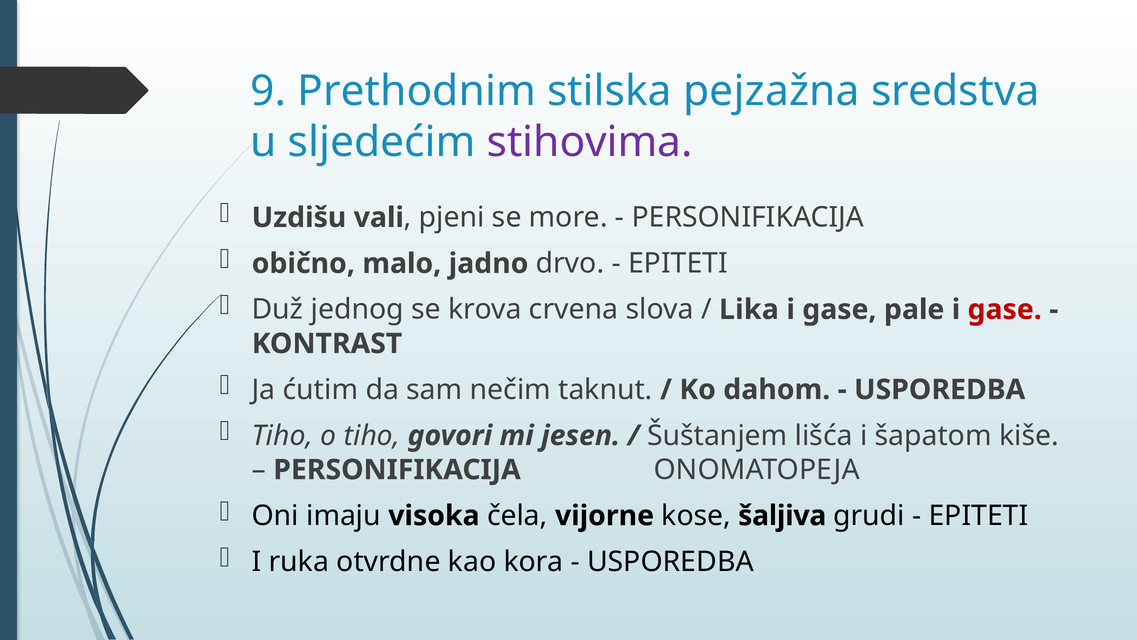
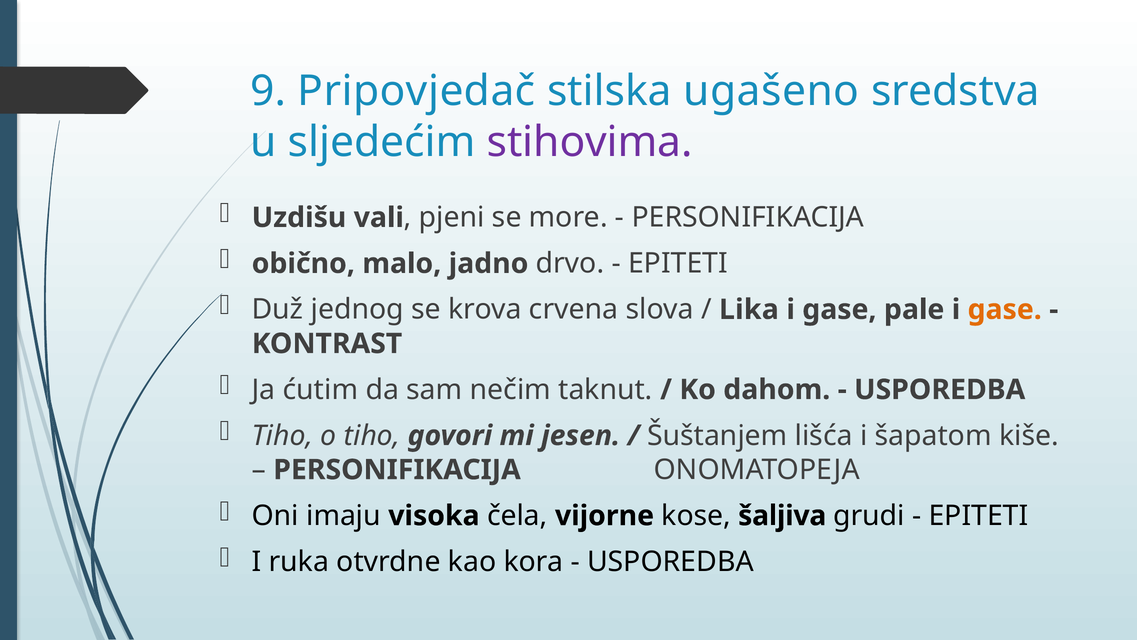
Prethodnim: Prethodnim -> Pripovjedač (416, 91)
pejzažna: pejzažna -> ugašeno (771, 91)
gase colour: red -> orange (1005, 309)
